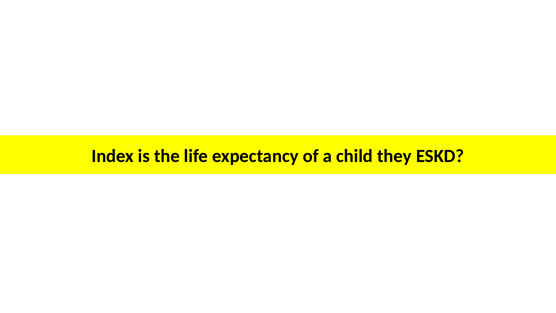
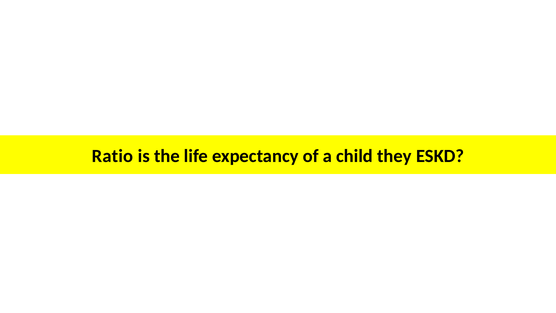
Index: Index -> Ratio (113, 156)
